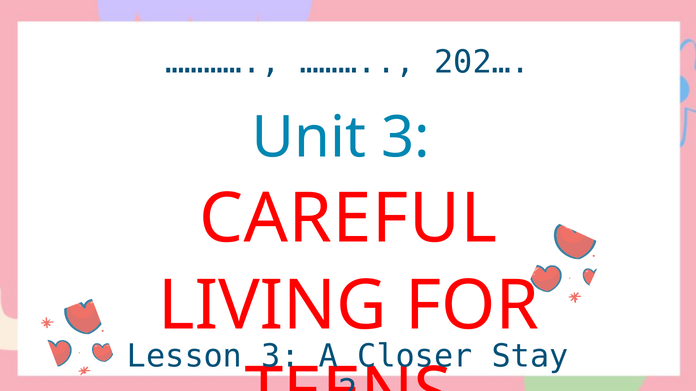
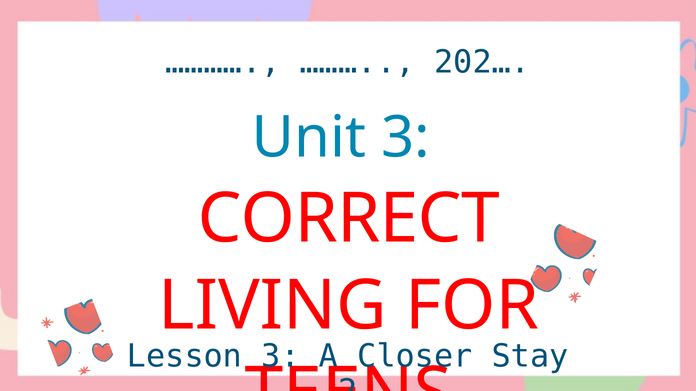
CAREFUL: CAREFUL -> CORRECT (349, 219)
